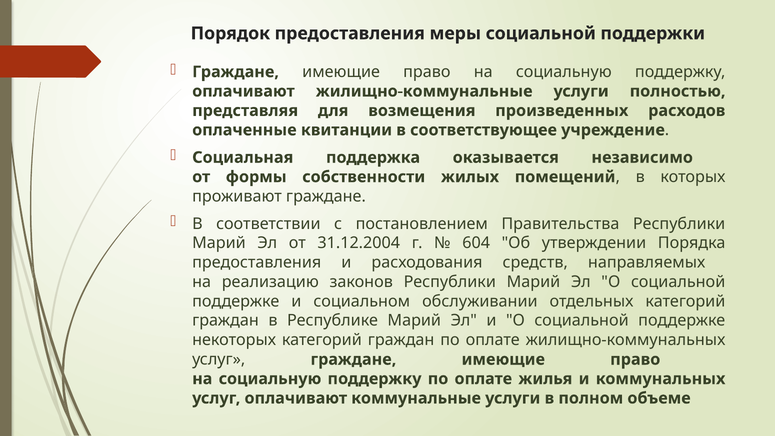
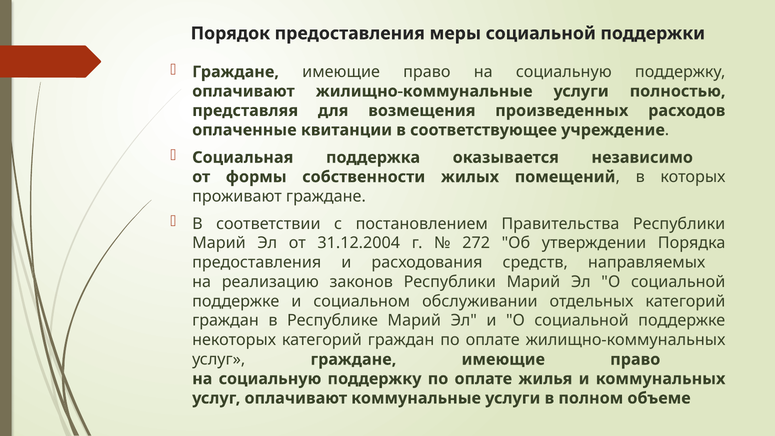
604: 604 -> 272 (476, 243)
